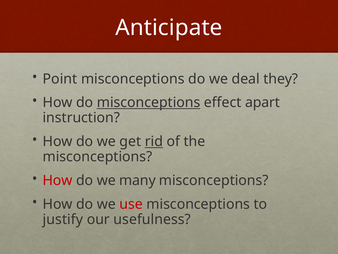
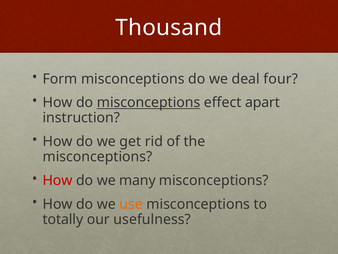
Anticipate: Anticipate -> Thousand (169, 28)
Point: Point -> Form (60, 79)
they: they -> four (281, 79)
rid underline: present -> none (154, 141)
use colour: red -> orange (131, 204)
justify: justify -> totally (63, 219)
